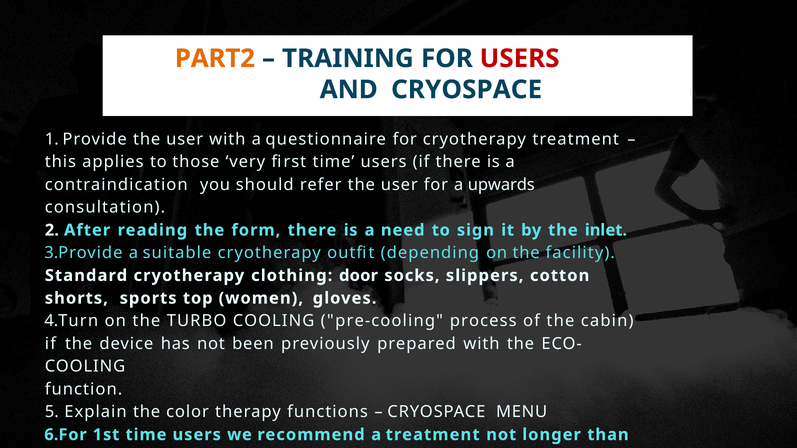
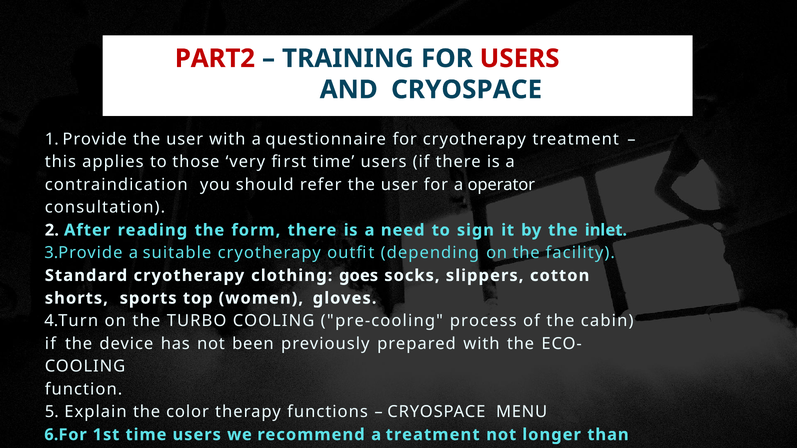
PART2 colour: orange -> red (215, 59)
upwards: upwards -> operator (501, 185)
door: door -> goes (359, 276)
